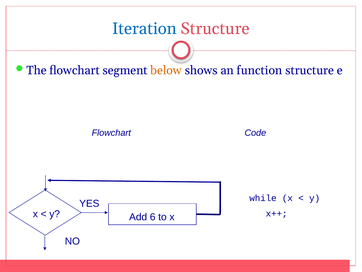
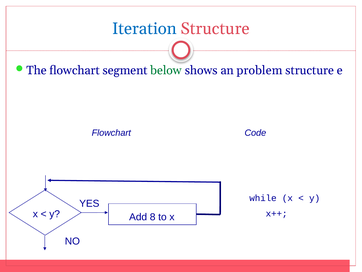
below colour: orange -> green (166, 70)
function: function -> problem (260, 70)
6: 6 -> 8 (153, 217)
